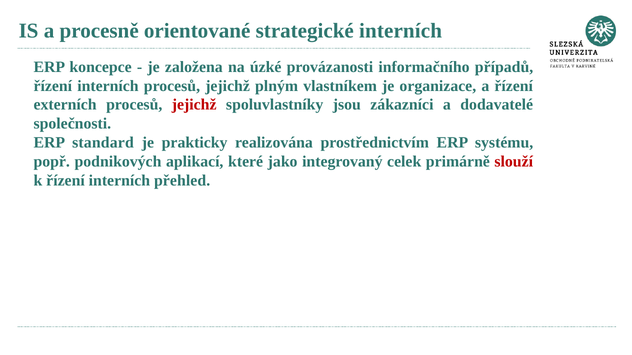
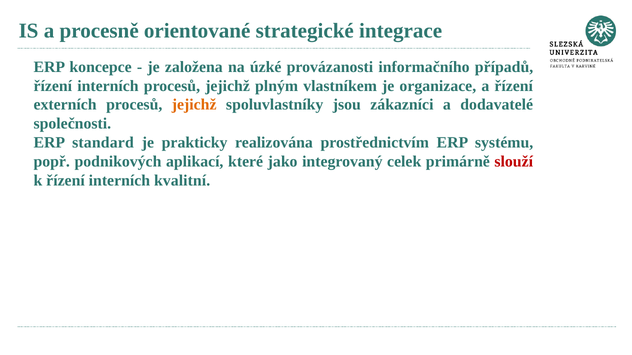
strategické interních: interních -> integrace (401, 31)
jejichž colour: red -> orange (194, 105)
přehled: přehled -> kvalitní (182, 181)
